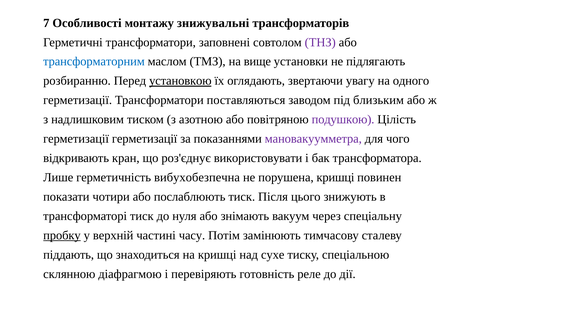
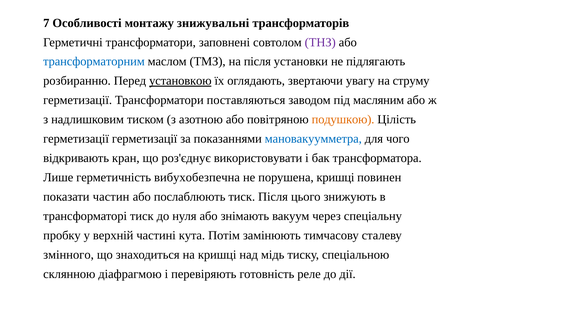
на вище: вище -> після (257, 62)
одного: одного -> струму (411, 81)
близьким: близьким -> масляним (379, 100)
подушкою colour: purple -> orange (343, 119)
мановакуумметра colour: purple -> blue (313, 139)
чотири: чотири -> частин (111, 197)
пробку underline: present -> none (62, 235)
часу: часу -> кута (192, 235)
піддають: піддають -> змінного (69, 255)
сухе: сухе -> мідь (273, 255)
